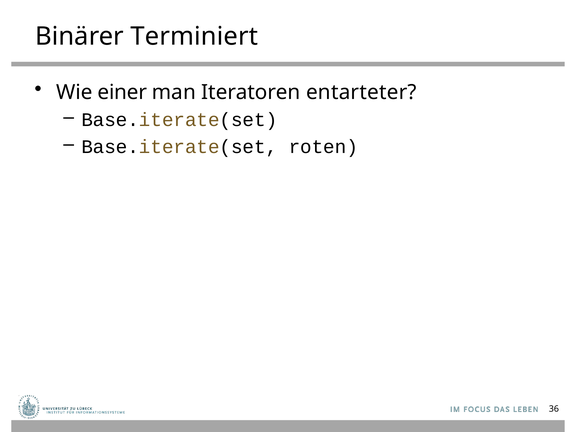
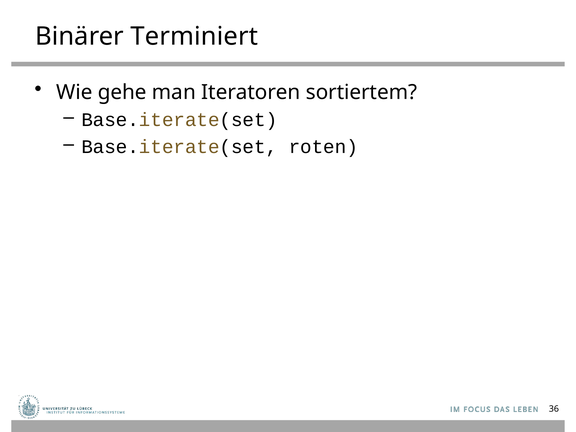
einer: einer -> gehe (122, 92)
entarteter: entarteter -> sortiertem (361, 92)
